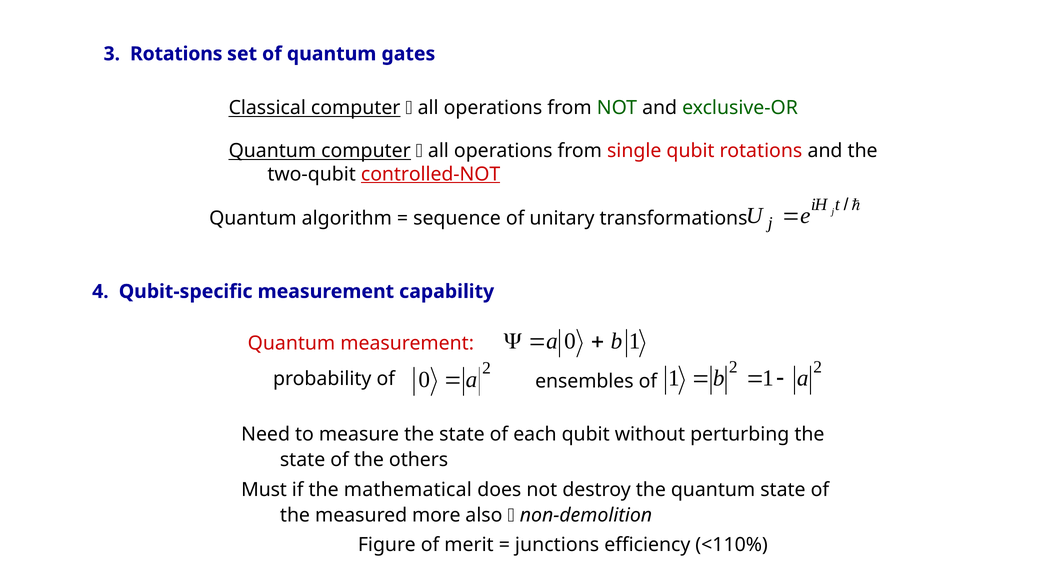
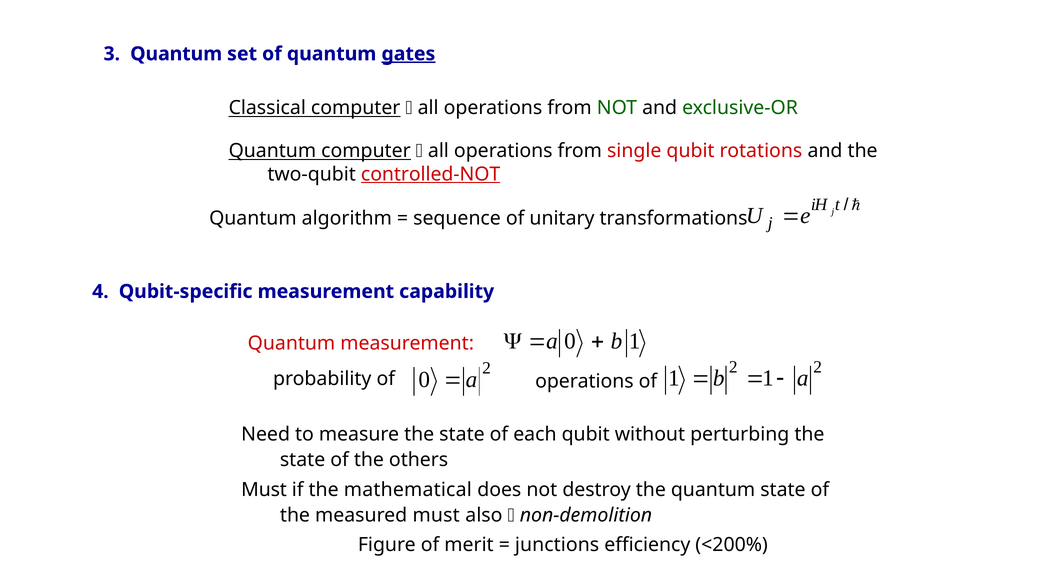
3 Rotations: Rotations -> Quantum (176, 54)
gates underline: none -> present (408, 54)
ensembles: ensembles -> operations (584, 382)
measured more: more -> must (436, 515)
<110%: <110% -> <200% (732, 545)
